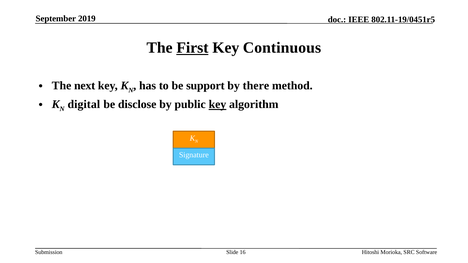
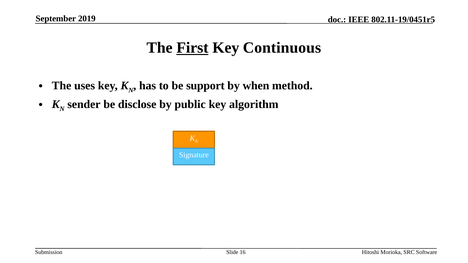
next: next -> uses (85, 86)
there: there -> when (256, 86)
digital: digital -> sender (84, 105)
key underline: present -> none (217, 105)
